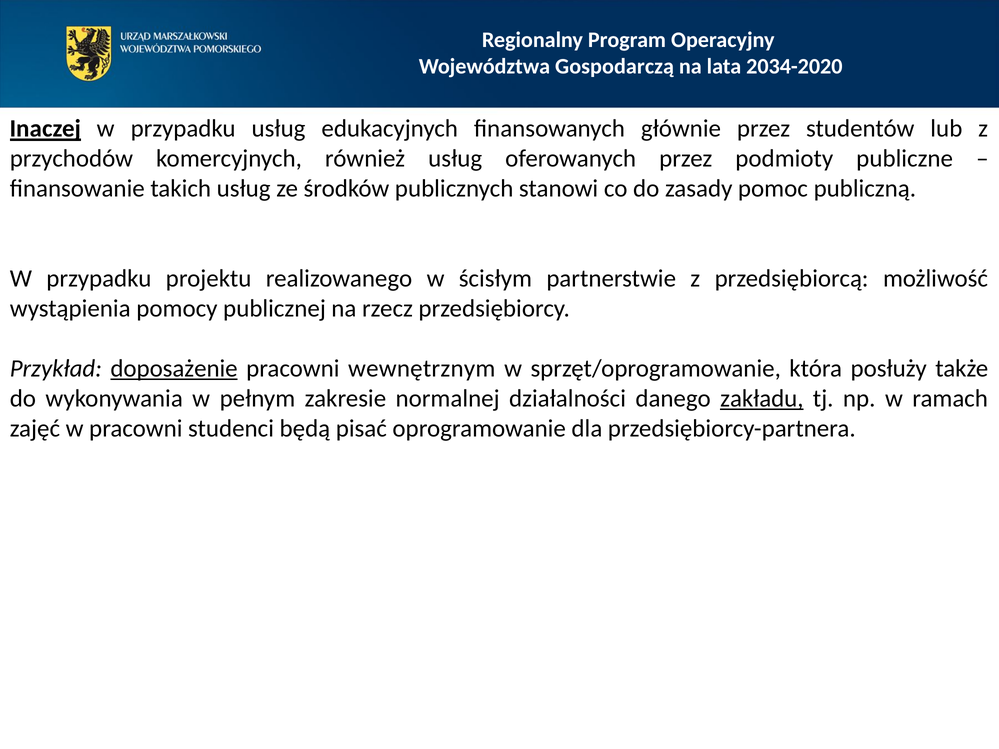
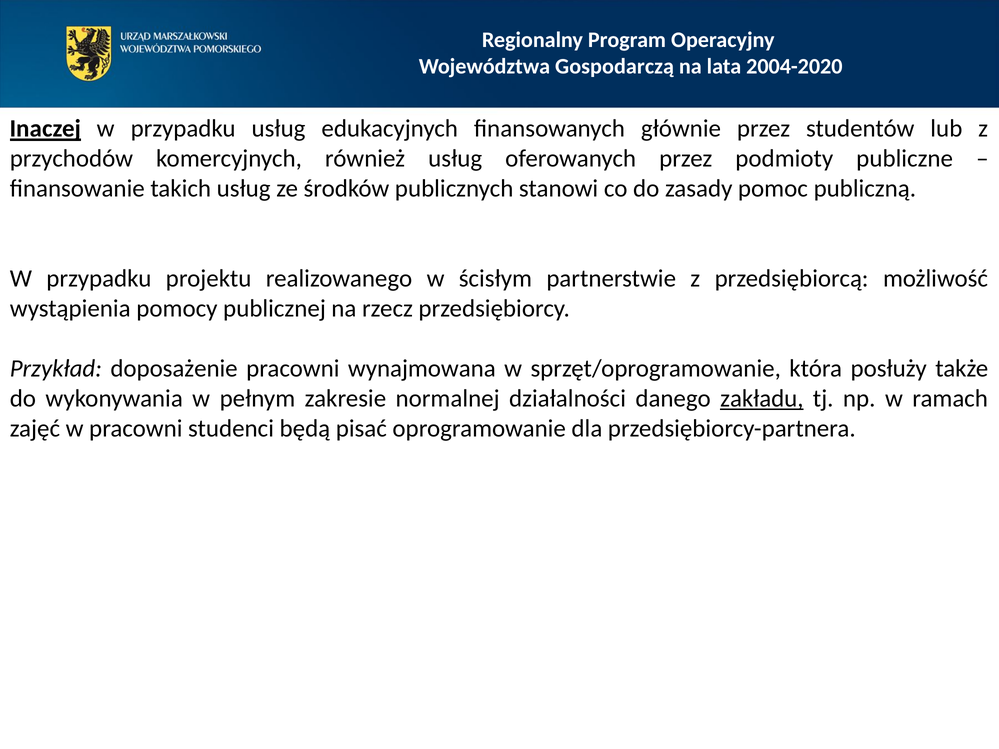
2034-2020: 2034-2020 -> 2004-2020 (794, 67)
doposażenie underline: present -> none (174, 369)
wewnętrznym: wewnętrznym -> wynajmowana (422, 369)
